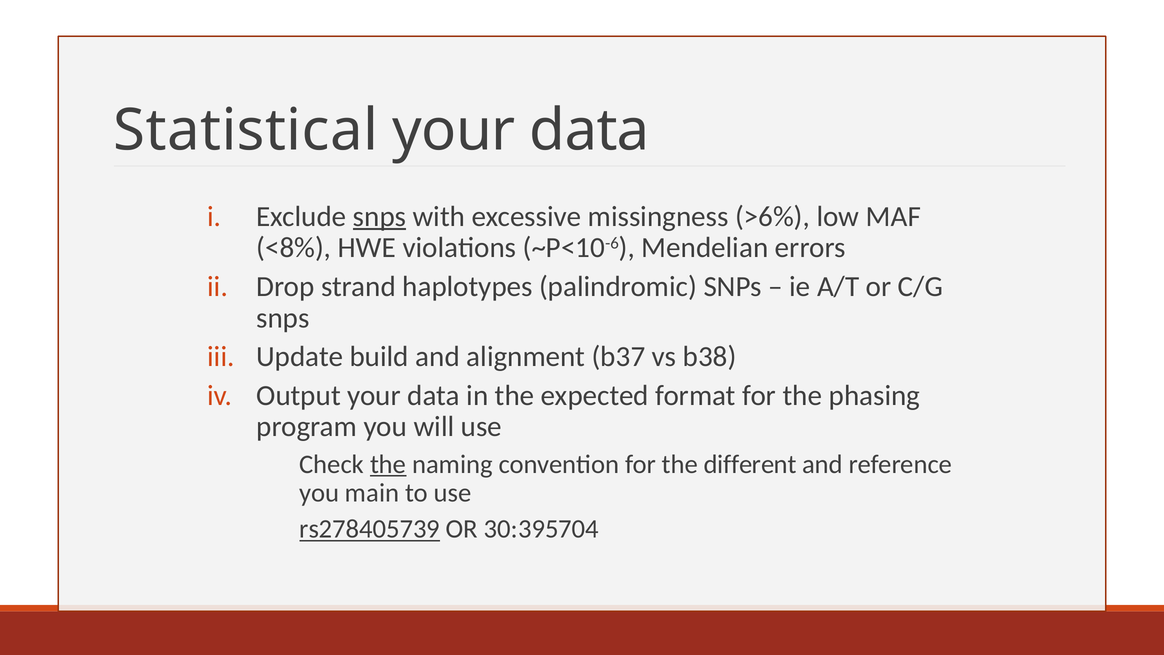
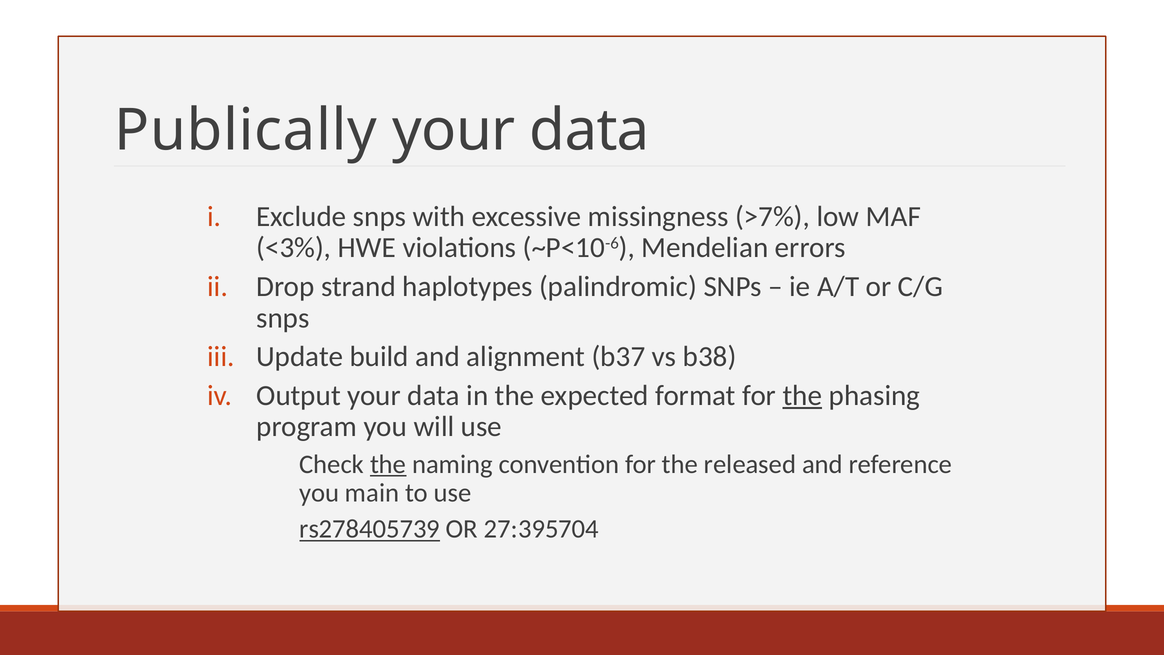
Statistical: Statistical -> Publically (246, 130)
snps underline: present -> none (380, 216)
>6%: >6% -> >7% (773, 216)
<8%: <8% -> <3% (294, 248)
the underline: none -> present (802, 395)
different: different -> released (750, 464)
30:395704: 30:395704 -> 27:395704 (541, 529)
